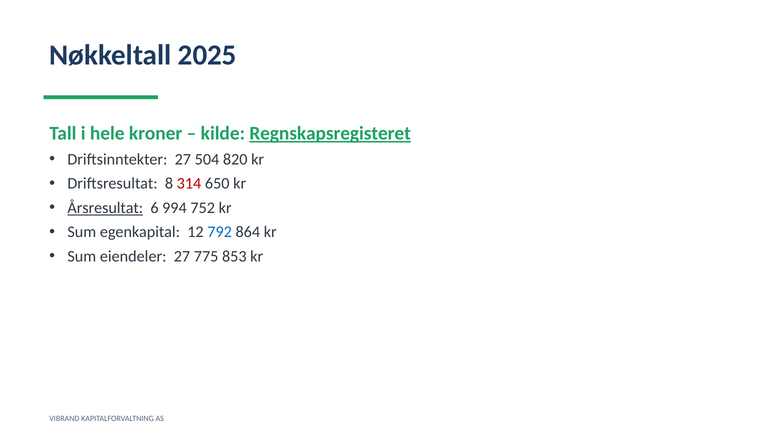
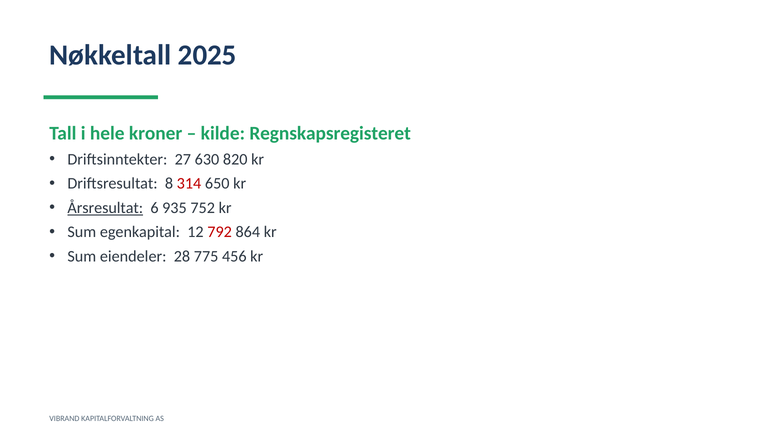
Regnskapsregisteret underline: present -> none (330, 133)
504: 504 -> 630 (207, 159)
994: 994 -> 935 (174, 208)
792 colour: blue -> red (220, 232)
eiendeler 27: 27 -> 28 (182, 256)
853: 853 -> 456 (234, 256)
